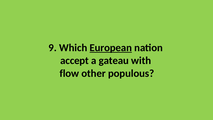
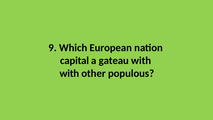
European underline: present -> none (111, 48)
accept: accept -> capital (75, 60)
flow: flow -> with (69, 73)
